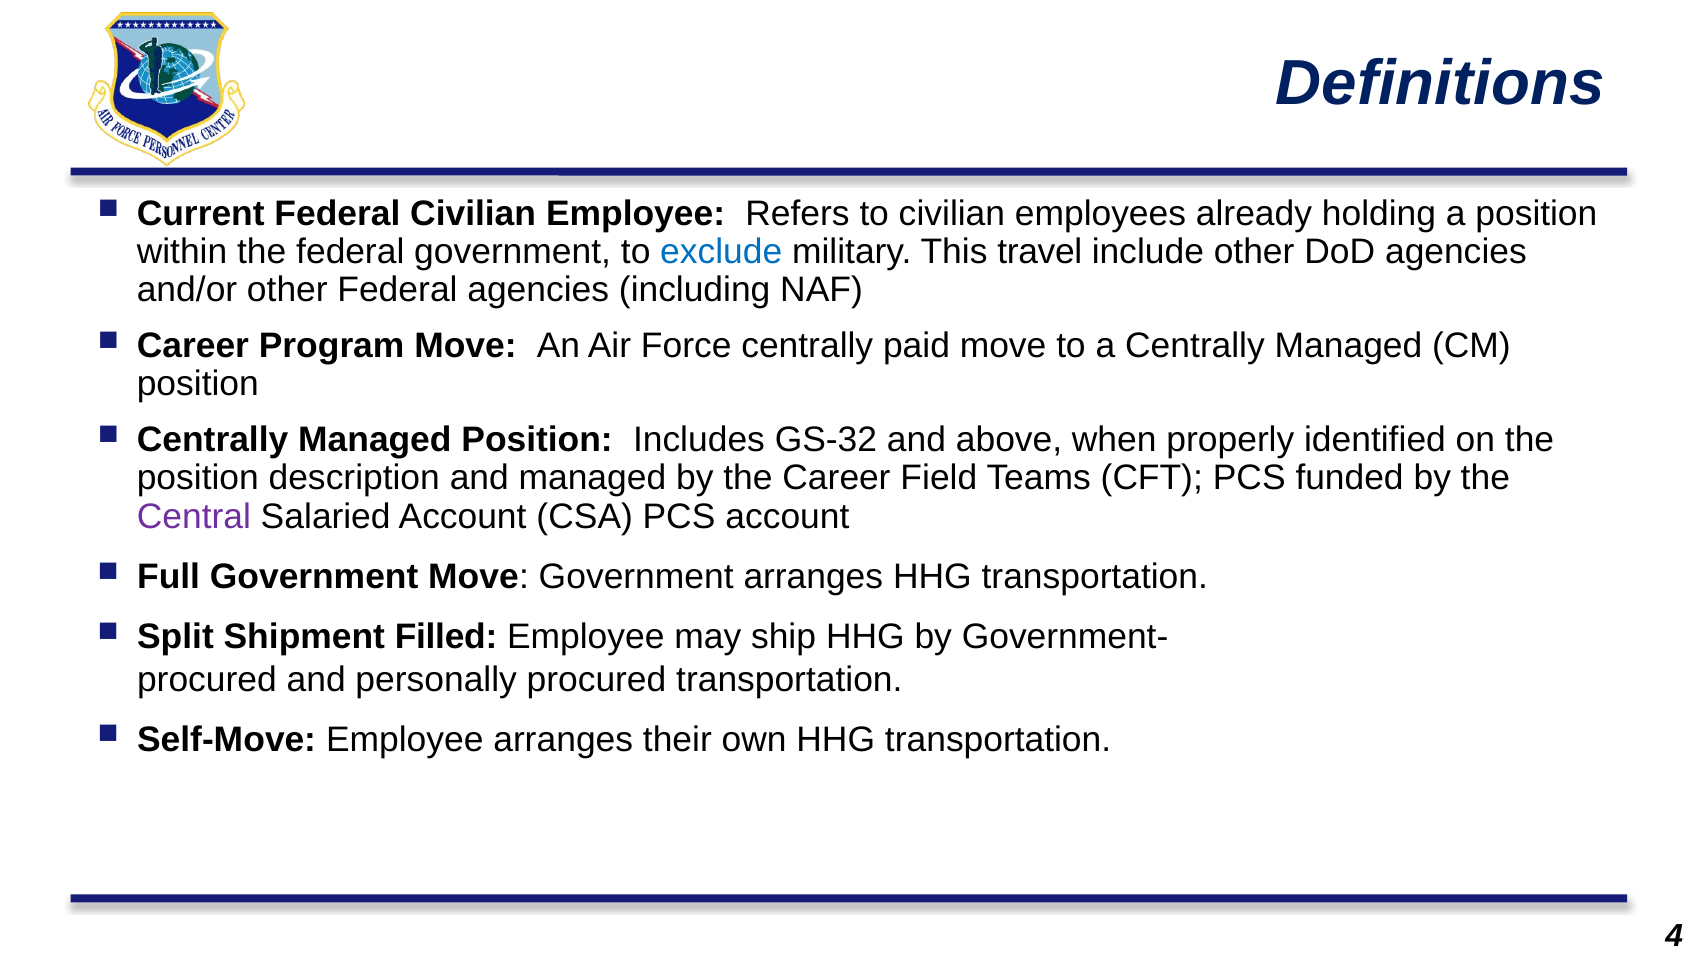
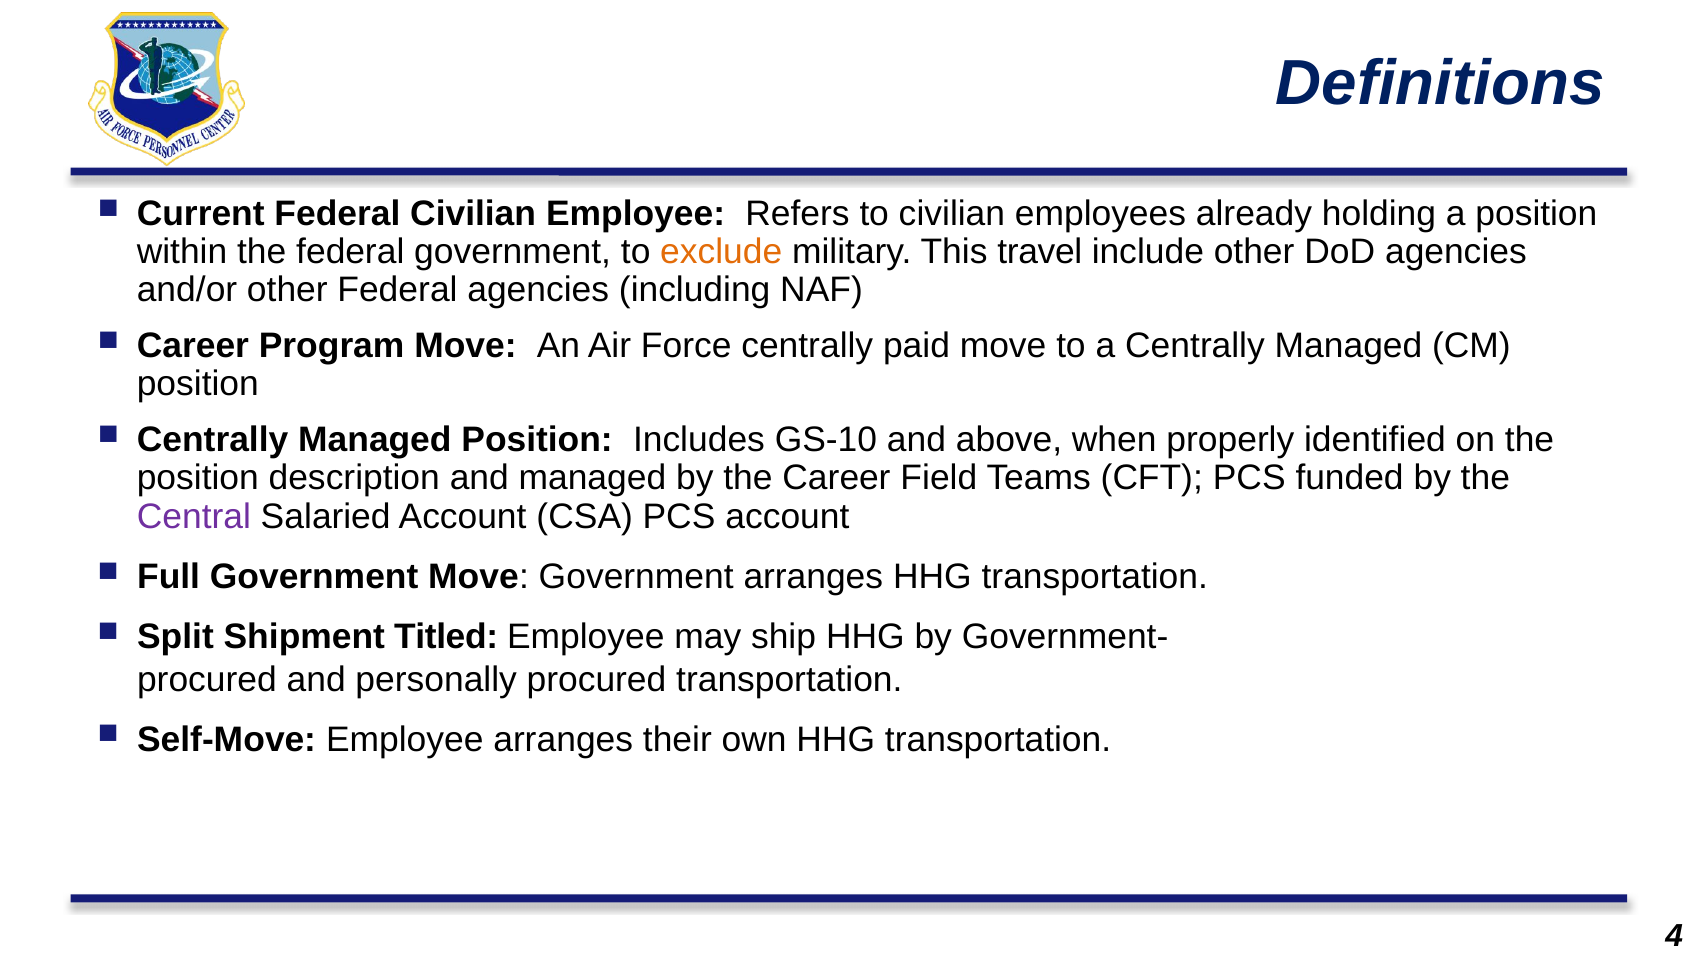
exclude colour: blue -> orange (721, 252)
GS-32: GS-32 -> GS-10 (826, 440)
Filled: Filled -> Titled (446, 637)
